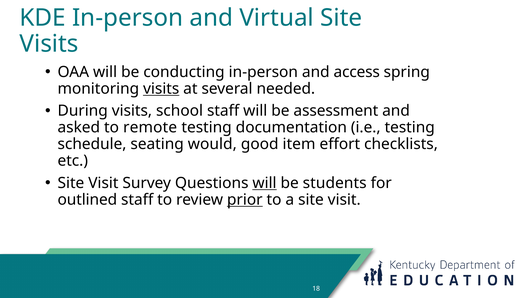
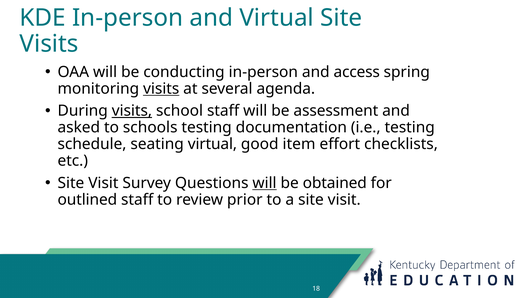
needed: needed -> agenda (286, 89)
visits underline: none -> present (132, 111)
remote: remote -> schools (150, 128)
seating would: would -> virtual (212, 144)
students: students -> obtained (335, 183)
prior underline: present -> none (245, 200)
